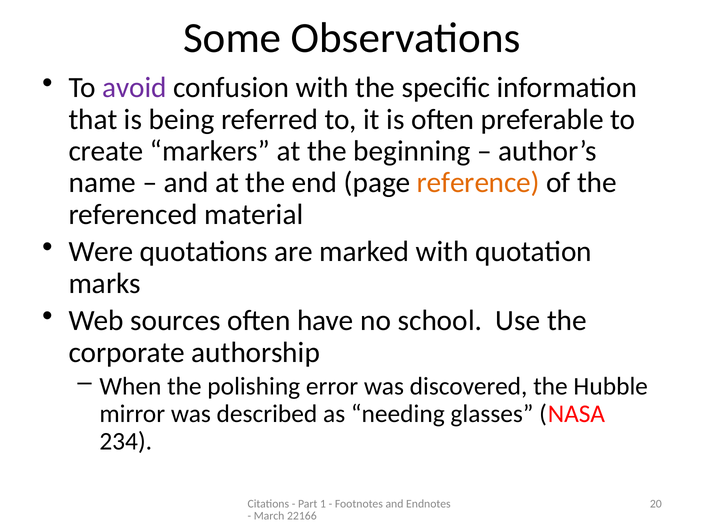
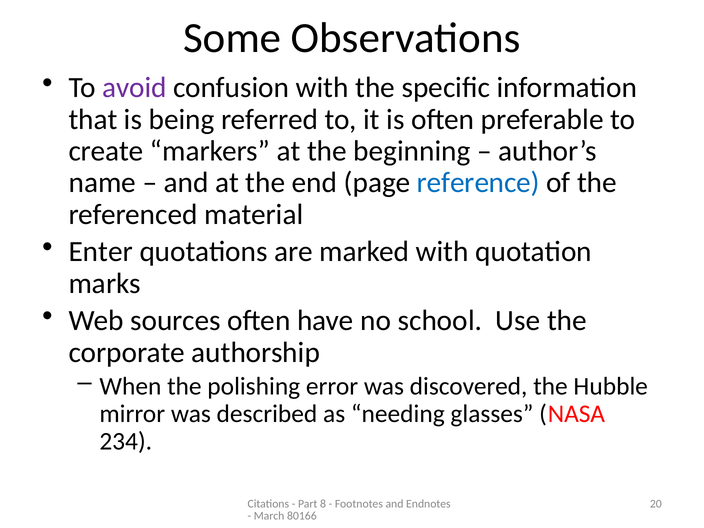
reference colour: orange -> blue (478, 183)
Were: Were -> Enter (101, 252)
1: 1 -> 8 (323, 504)
22166: 22166 -> 80166 (302, 516)
